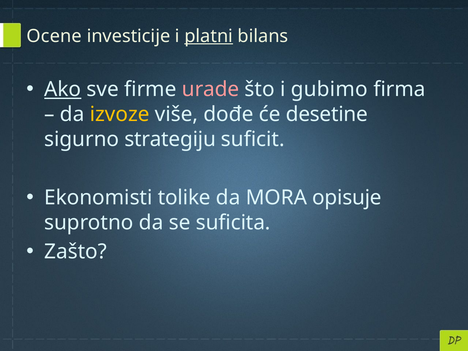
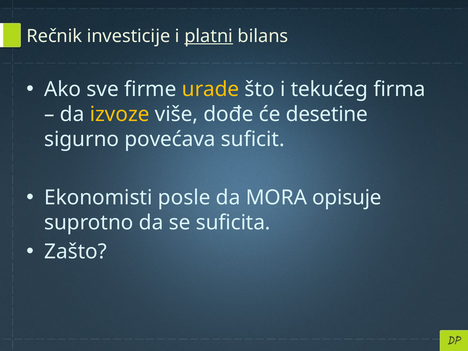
Ocene: Ocene -> Rečnik (54, 36)
Ako underline: present -> none (63, 89)
urade colour: pink -> yellow (211, 89)
gubimo: gubimo -> tekućeg (329, 89)
strategiju: strategiju -> povećava (170, 139)
tolike: tolike -> posle (184, 198)
